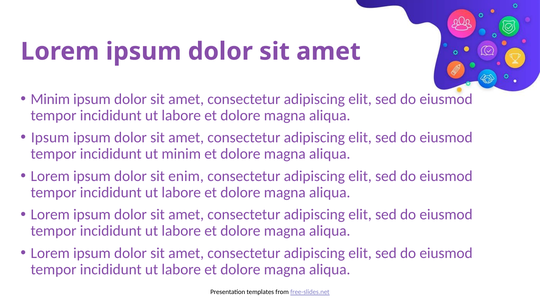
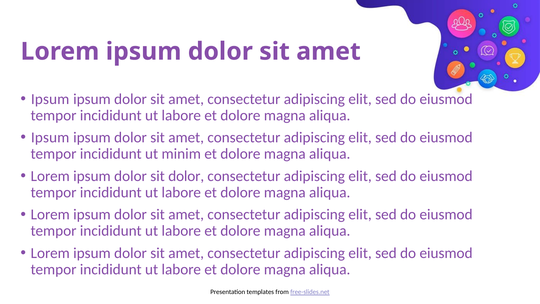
Minim: Minim -> Ipsum (50, 99)
sit enim: enim -> dolor (186, 176)
